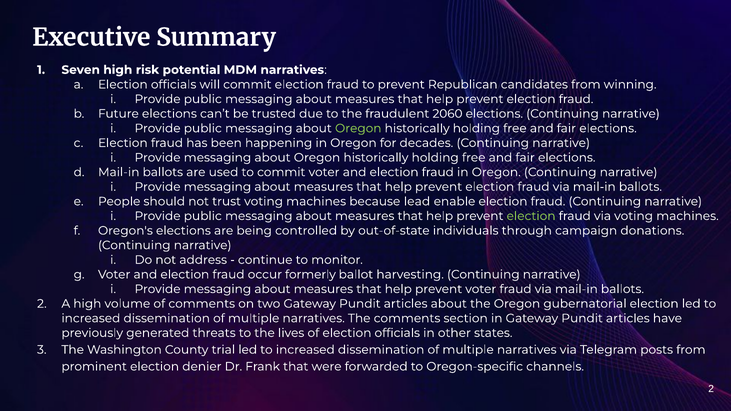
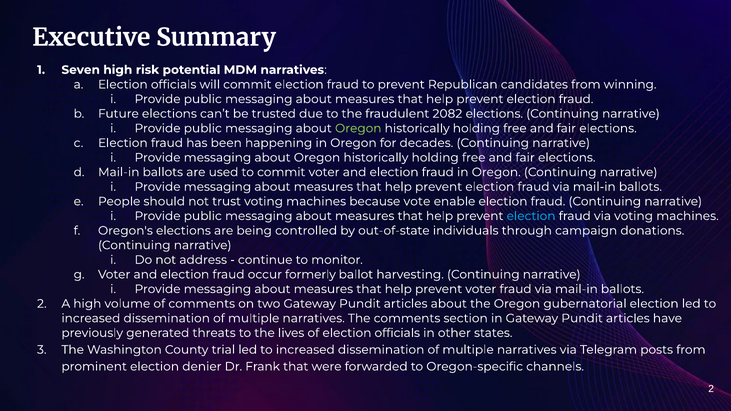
2060: 2060 -> 2082 (447, 114)
lead: lead -> vote (417, 201)
election colour: light green -> light blue (531, 216)
